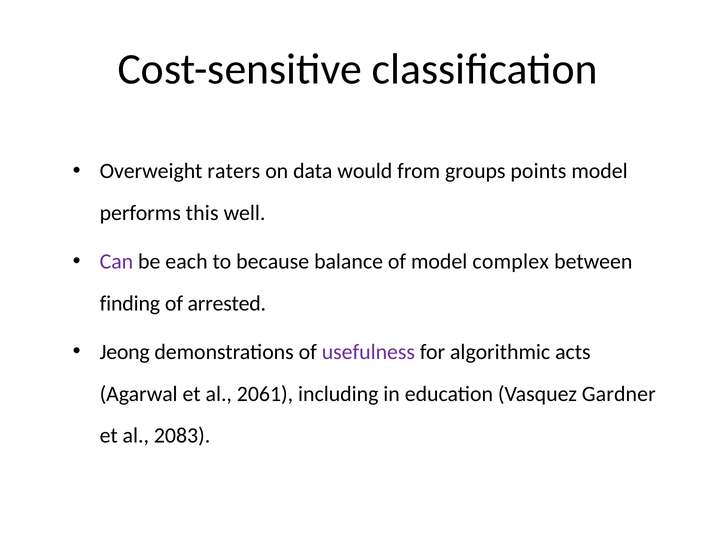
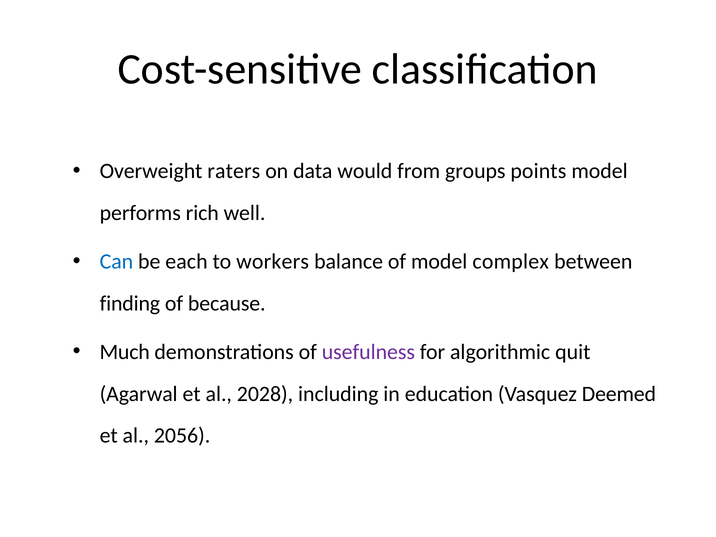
this: this -> rich (202, 213)
Can colour: purple -> blue (116, 262)
because: because -> workers (273, 262)
arrested: arrested -> because (227, 303)
Jeong: Jeong -> Much (125, 352)
acts: acts -> quit (573, 352)
2061: 2061 -> 2028 (265, 394)
Gardner: Gardner -> Deemed (619, 394)
2083: 2083 -> 2056 (182, 436)
